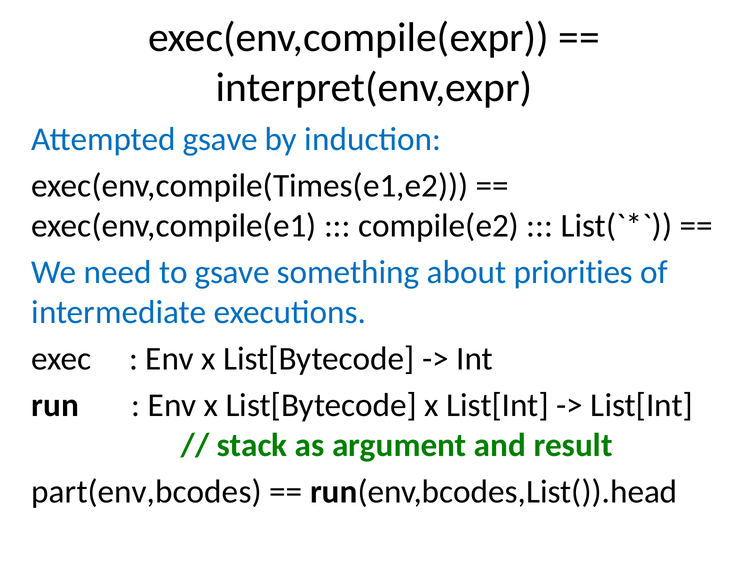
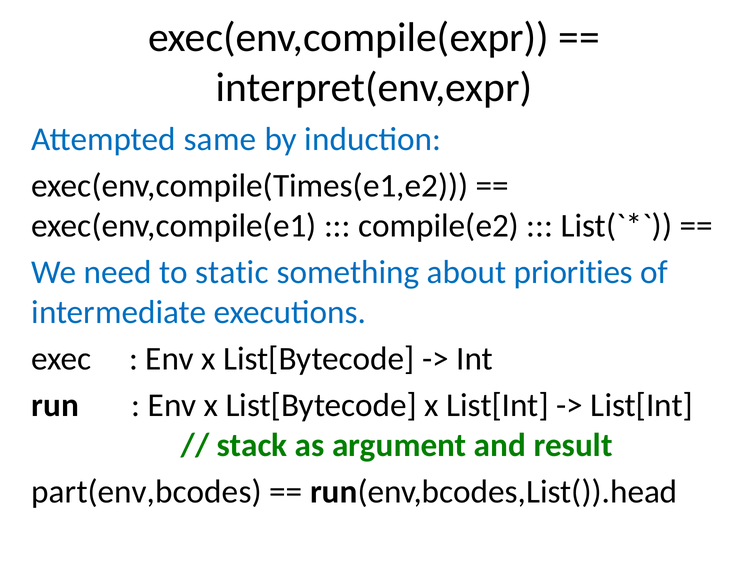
Attempted gsave: gsave -> same (220, 139)
to gsave: gsave -> static (232, 272)
